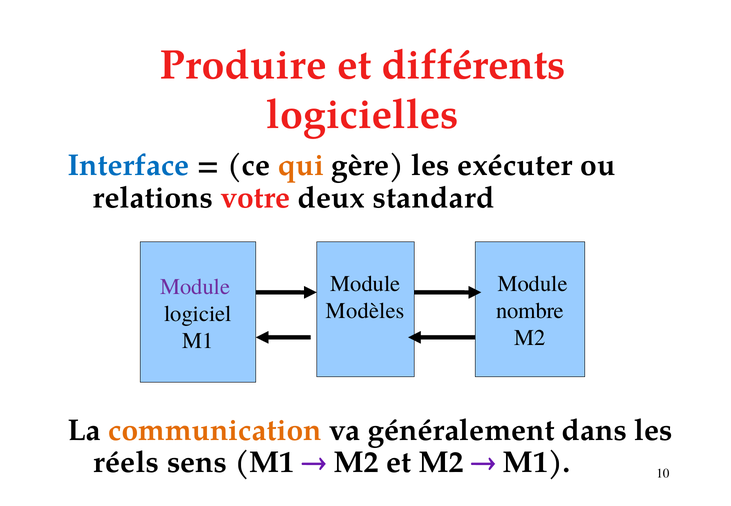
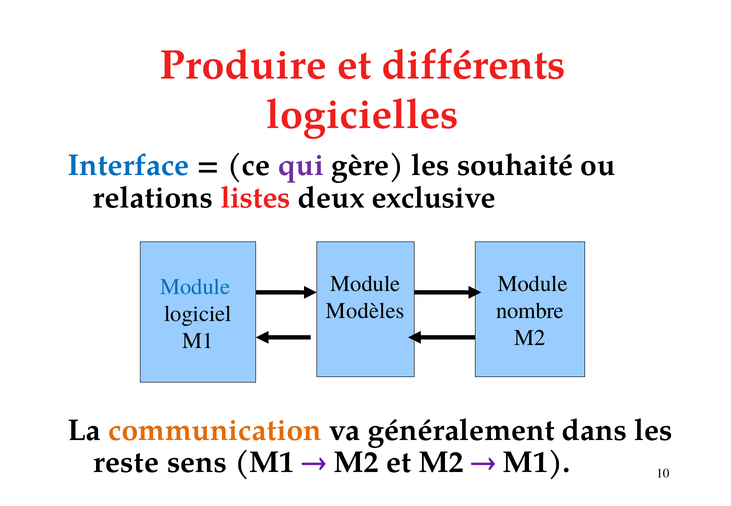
qui colour: orange -> purple (301, 166)
exécuter: exécuter -> souhaité (515, 166)
votre: votre -> listes (256, 198)
standard: standard -> exclusive (434, 198)
Module colour: purple -> blue (195, 287)
réels: réels -> reste (126, 463)
